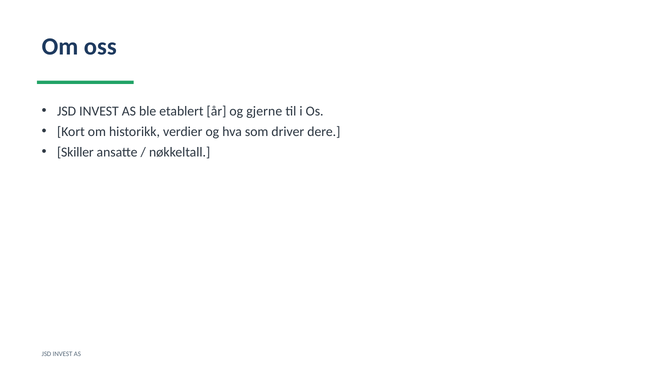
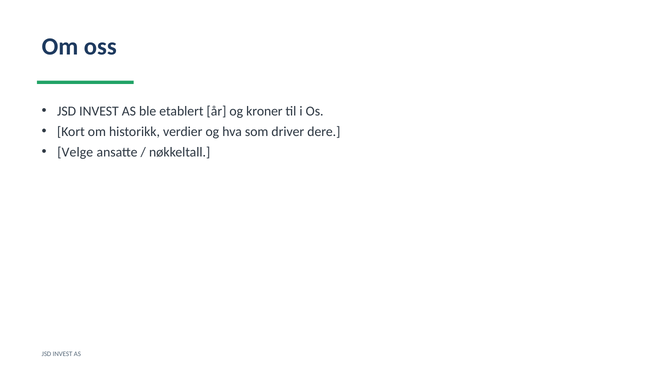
gjerne: gjerne -> kroner (264, 111)
Skiller: Skiller -> Velge (75, 152)
